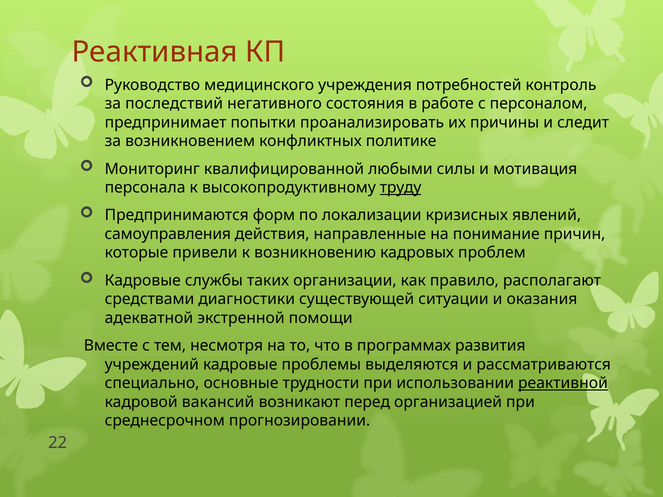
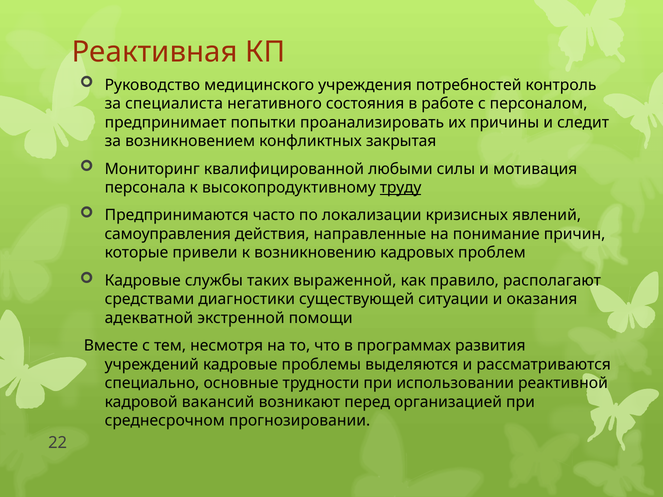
последствий: последствий -> специалиста (174, 104)
политике: политике -> закрытая (401, 141)
форм: форм -> часто (274, 215)
организации: организации -> выраженной (345, 281)
реактивной underline: present -> none (563, 383)
